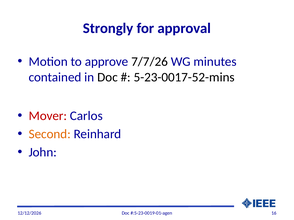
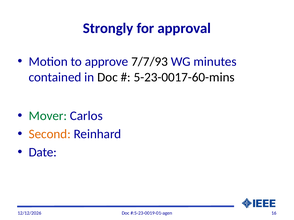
7/7/26: 7/7/26 -> 7/7/93 (150, 62)
5-23-0017-52-mins: 5-23-0017-52-mins -> 5-23-0017-60-mins (184, 77)
Mover colour: red -> green (48, 116)
John: John -> Date (43, 153)
